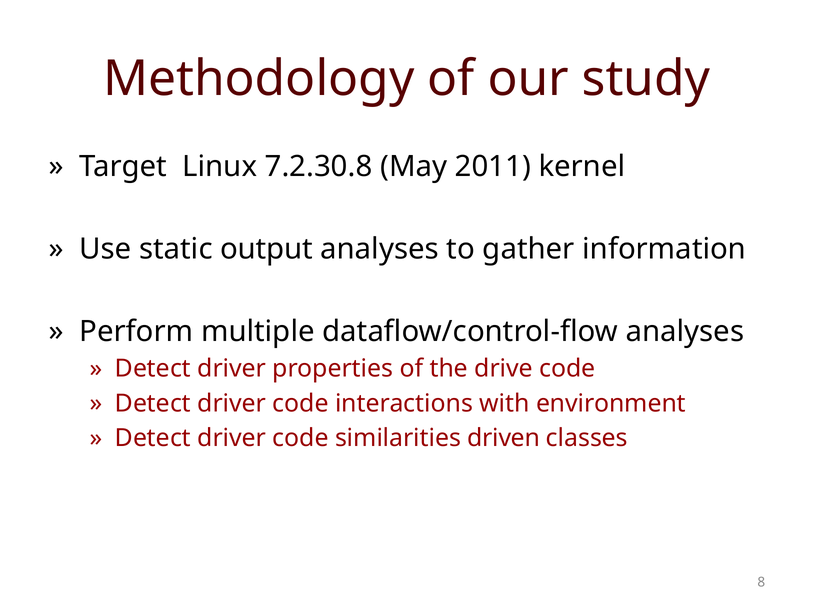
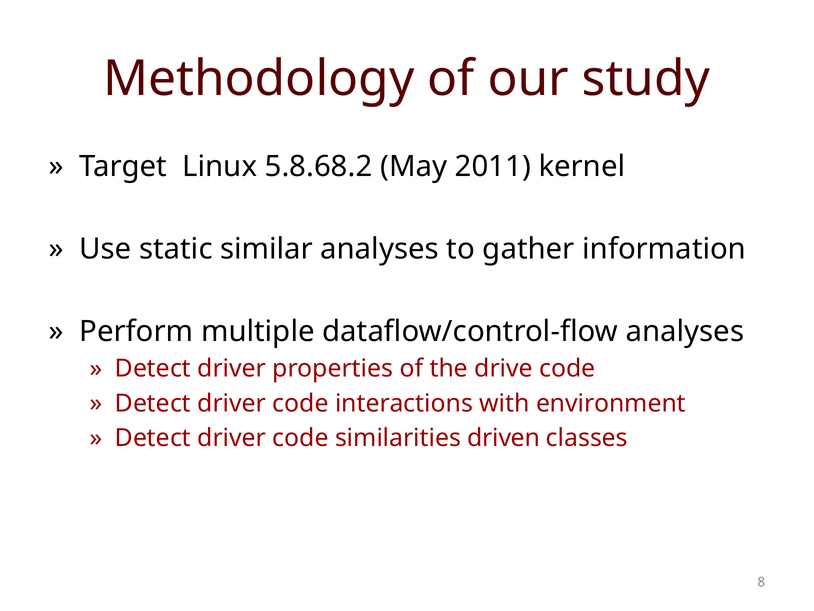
7.2.30.8: 7.2.30.8 -> 5.8.68.2 (319, 166)
output: output -> similar (267, 249)
